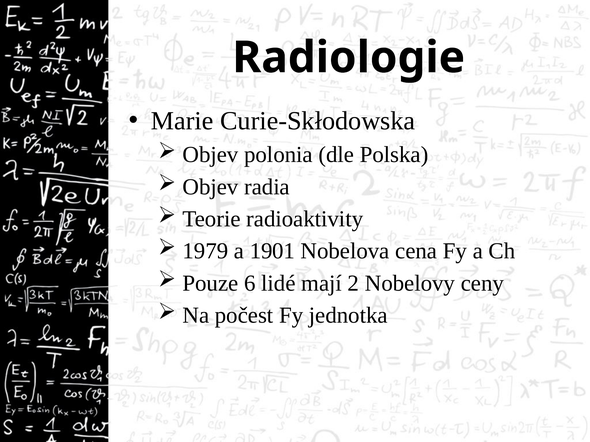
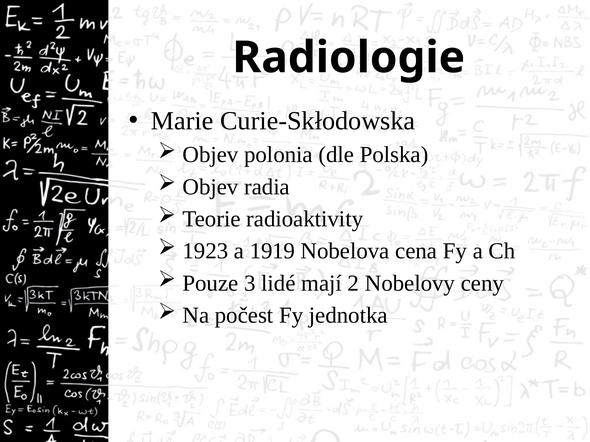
1979: 1979 -> 1923 (205, 251)
1901: 1901 -> 1919 (272, 251)
6: 6 -> 3 (250, 283)
